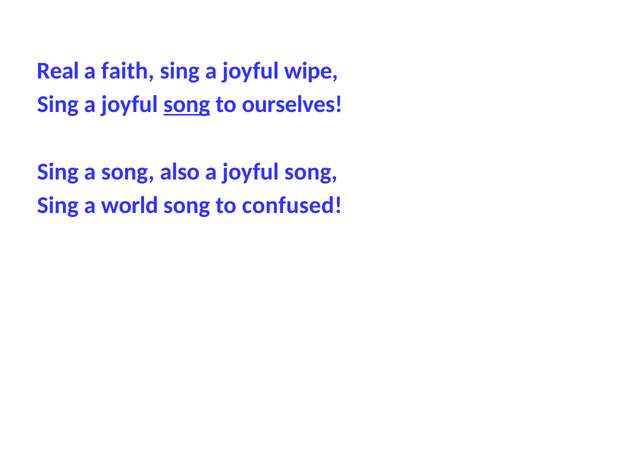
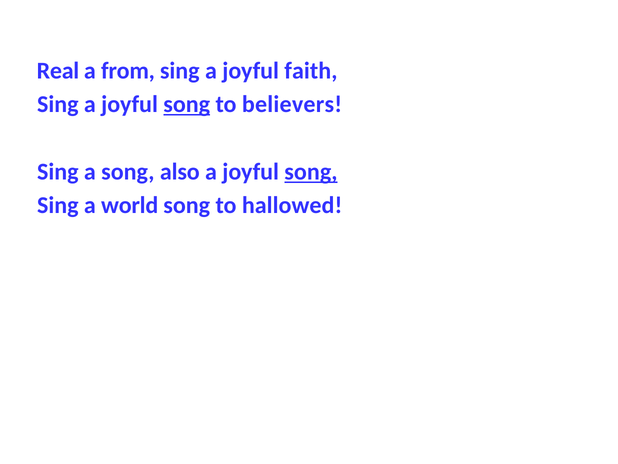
faith: faith -> from (128, 70)
wipe: wipe -> faith (311, 70)
ourselves: ourselves -> believers (292, 104)
song underline: none -> present (311, 172)
confused: confused -> hallowed (292, 205)
